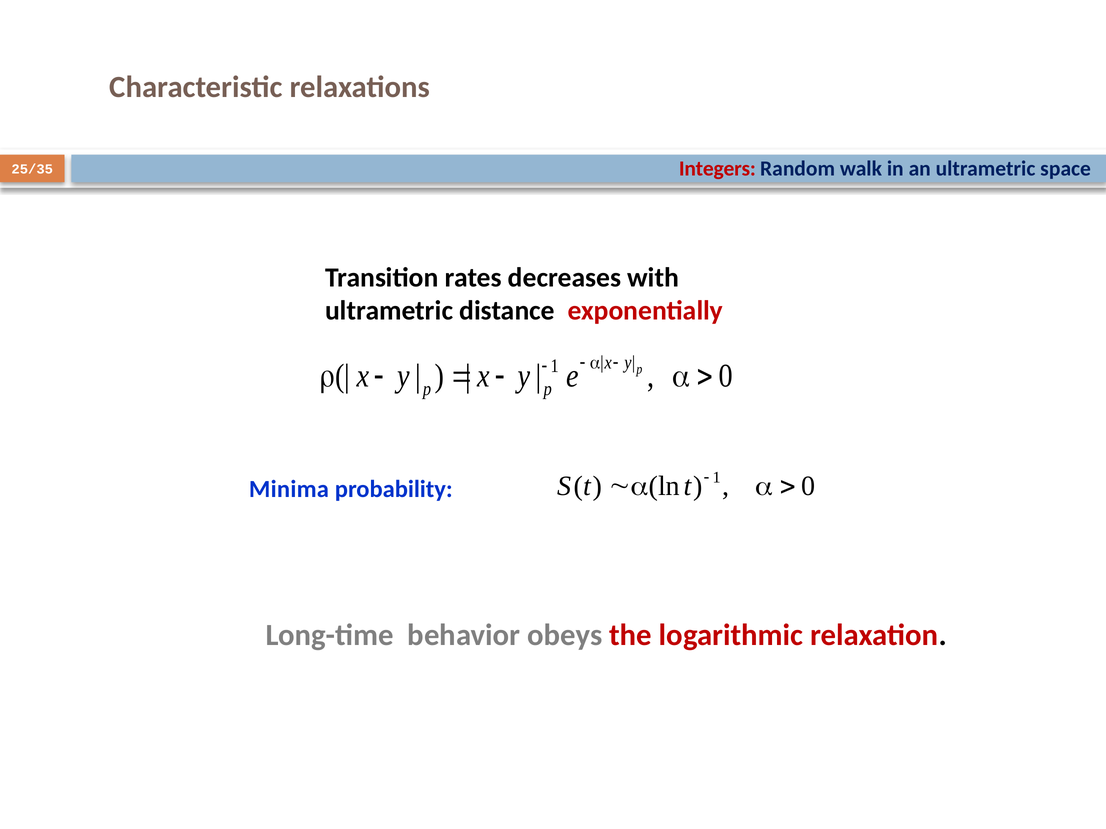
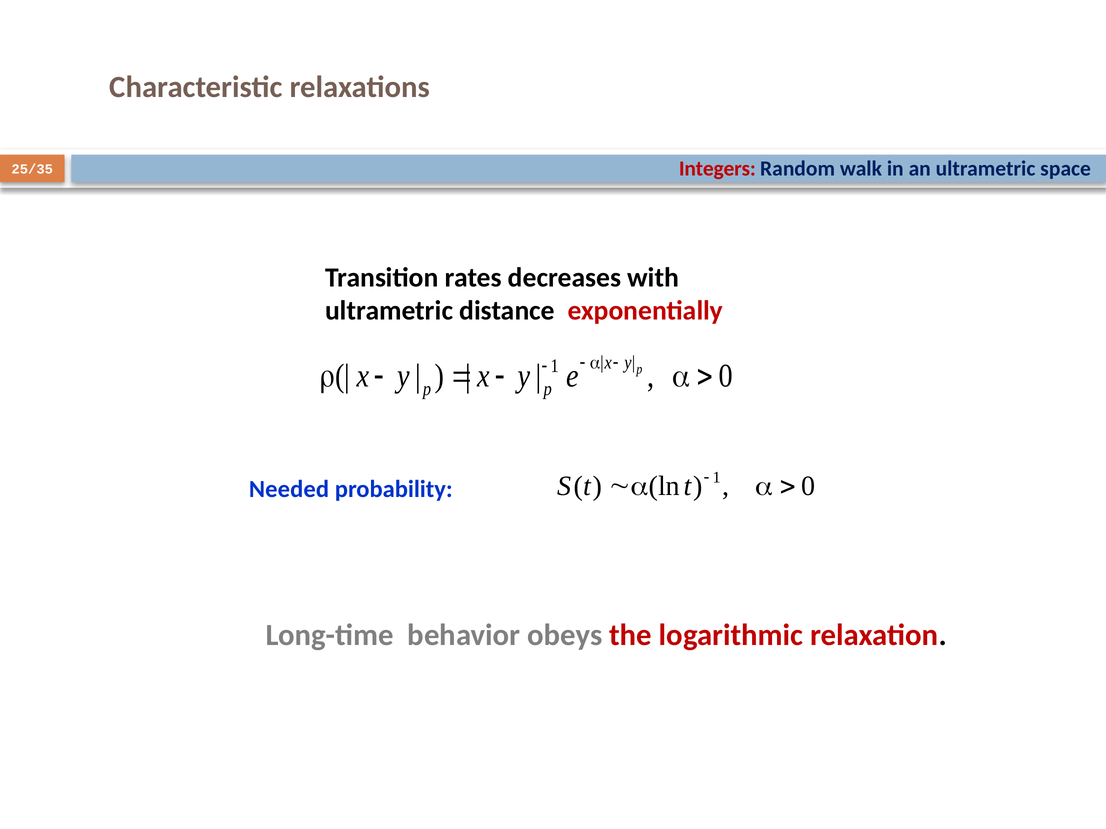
Minima: Minima -> Needed (289, 489)
